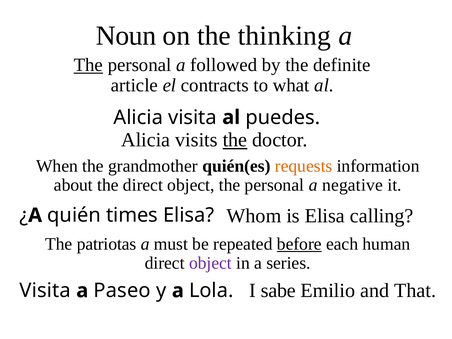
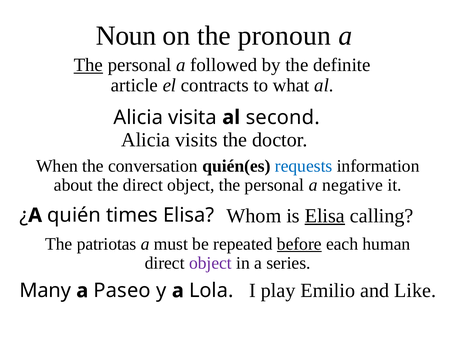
thinking: thinking -> pronoun (284, 36)
puedes: puedes -> second (283, 117)
the underline: present -> none (235, 140)
grandmother: grandmother -> conversation (153, 166)
requests colour: orange -> blue (304, 166)
Elisa underline: none -> present (325, 216)
Visita: Visita -> Many (45, 291)
sabe: sabe -> play (278, 291)
That: That -> Like (415, 291)
